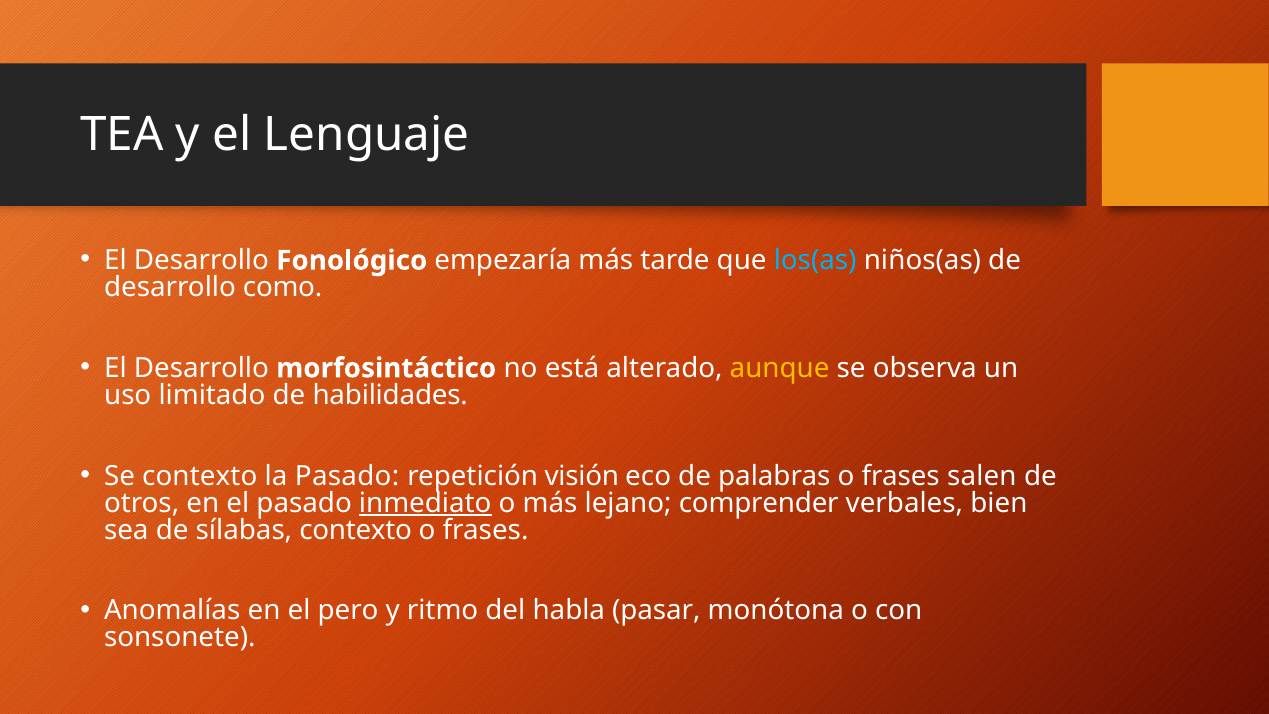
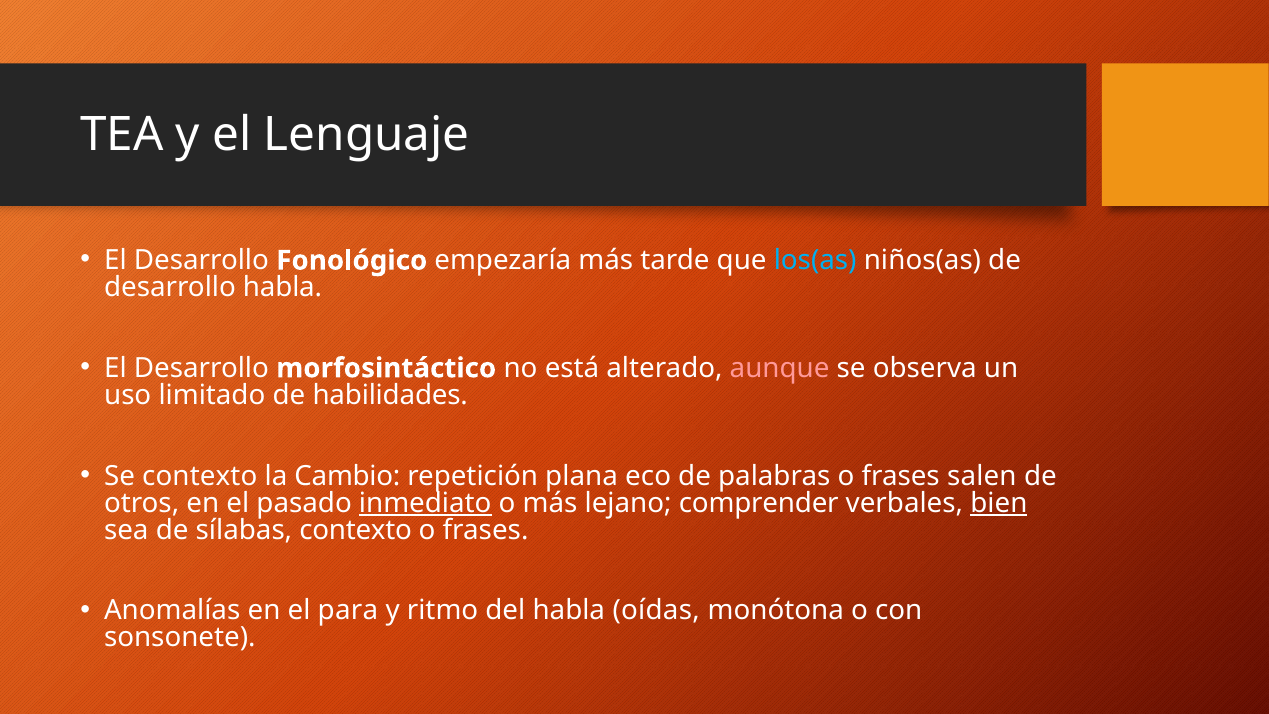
desarrollo como: como -> habla (283, 287)
aunque colour: yellow -> pink (780, 368)
la Pasado: Pasado -> Cambio (347, 476)
visión: visión -> plana (582, 476)
bien underline: none -> present (999, 503)
pero: pero -> para (348, 610)
pasar: pasar -> oídas (656, 610)
